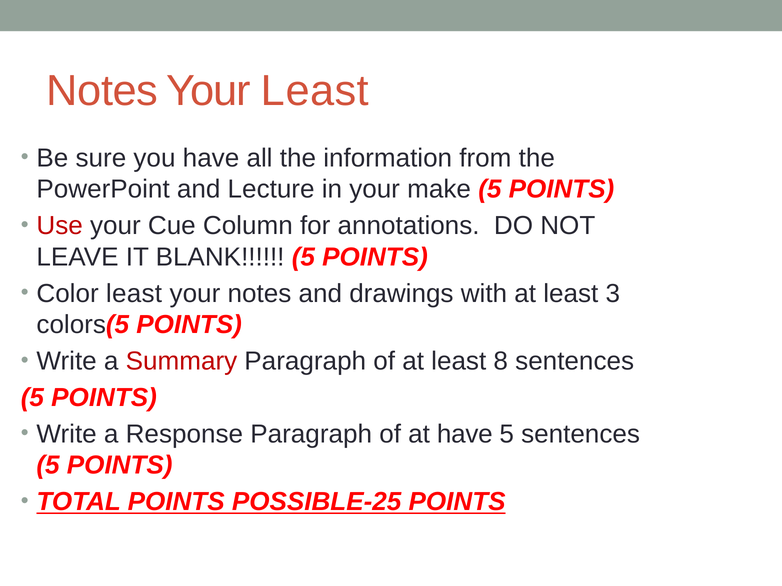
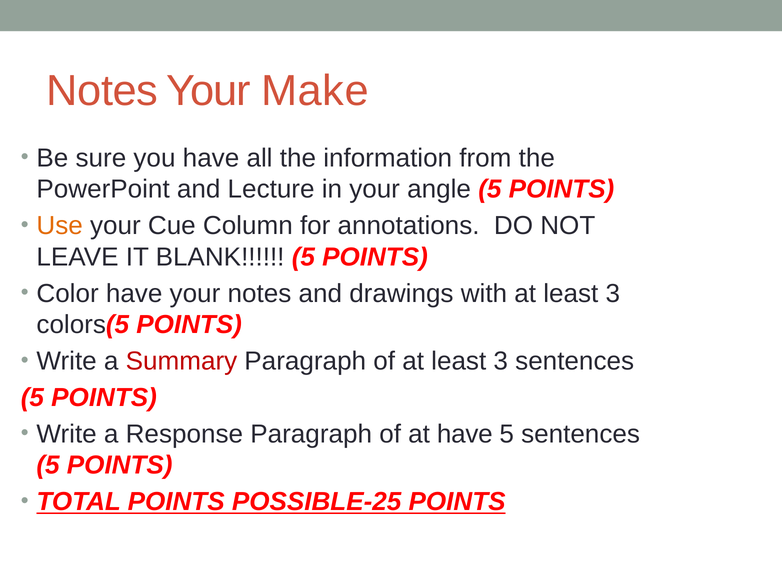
Your Least: Least -> Make (315, 91)
make: make -> angle (439, 190)
Use colour: red -> orange (60, 226)
Color least: least -> have (134, 294)
of at least 8: 8 -> 3 (501, 362)
